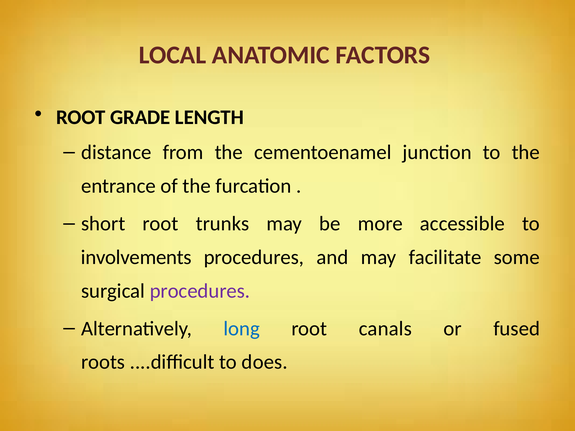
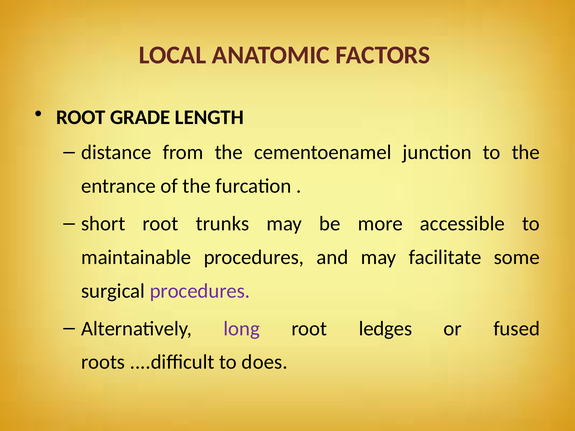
involvements: involvements -> maintainable (136, 257)
long colour: blue -> purple (242, 329)
canals: canals -> ledges (385, 329)
